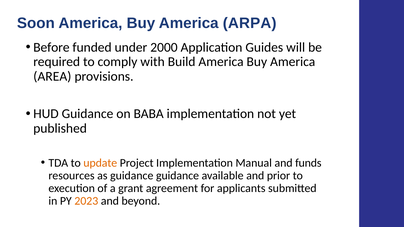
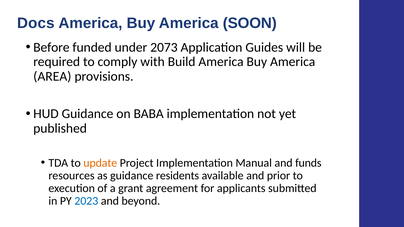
Soon: Soon -> Docs (36, 23)
ARPA: ARPA -> SOON (250, 23)
2000: 2000 -> 2073 (164, 47)
guidance guidance: guidance -> residents (178, 176)
2023 colour: orange -> blue (86, 201)
